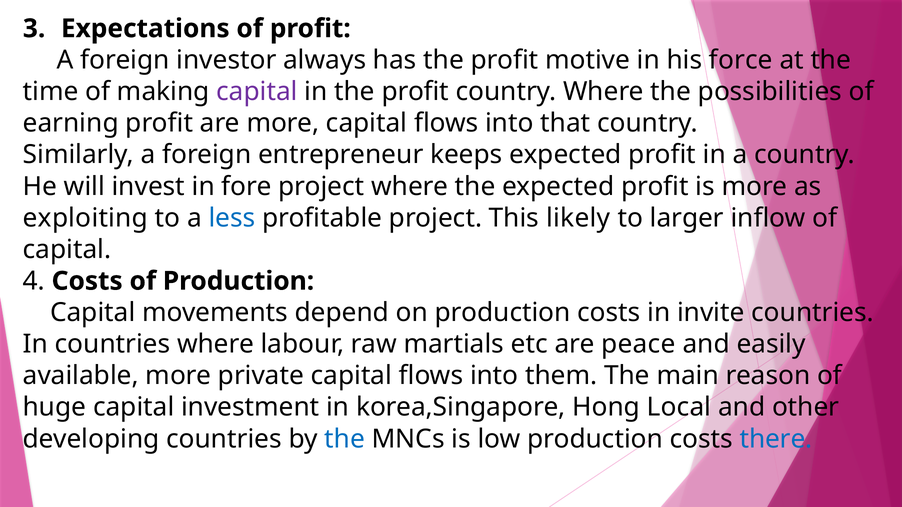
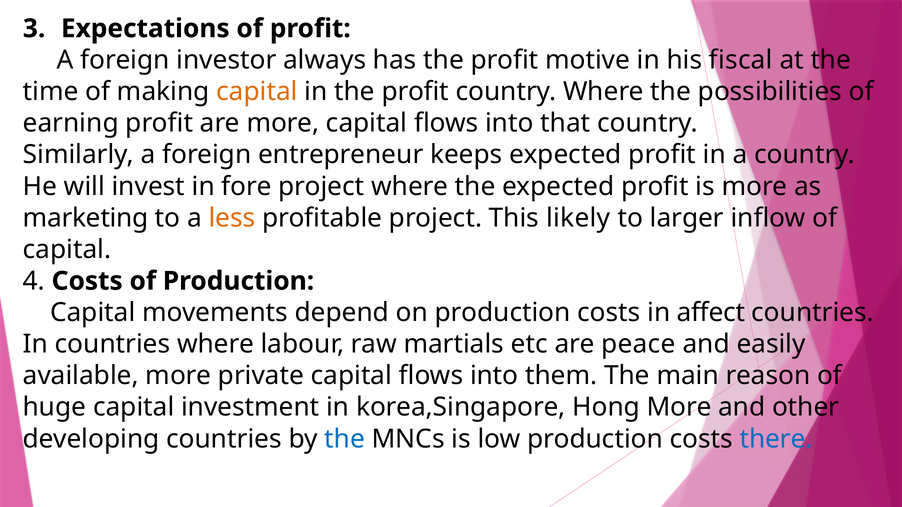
force: force -> fiscal (741, 60)
capital colour: purple -> orange (257, 92)
exploiting: exploiting -> marketing (86, 218)
less colour: blue -> orange (232, 218)
invite: invite -> affect (711, 313)
Hong Local: Local -> More (679, 408)
